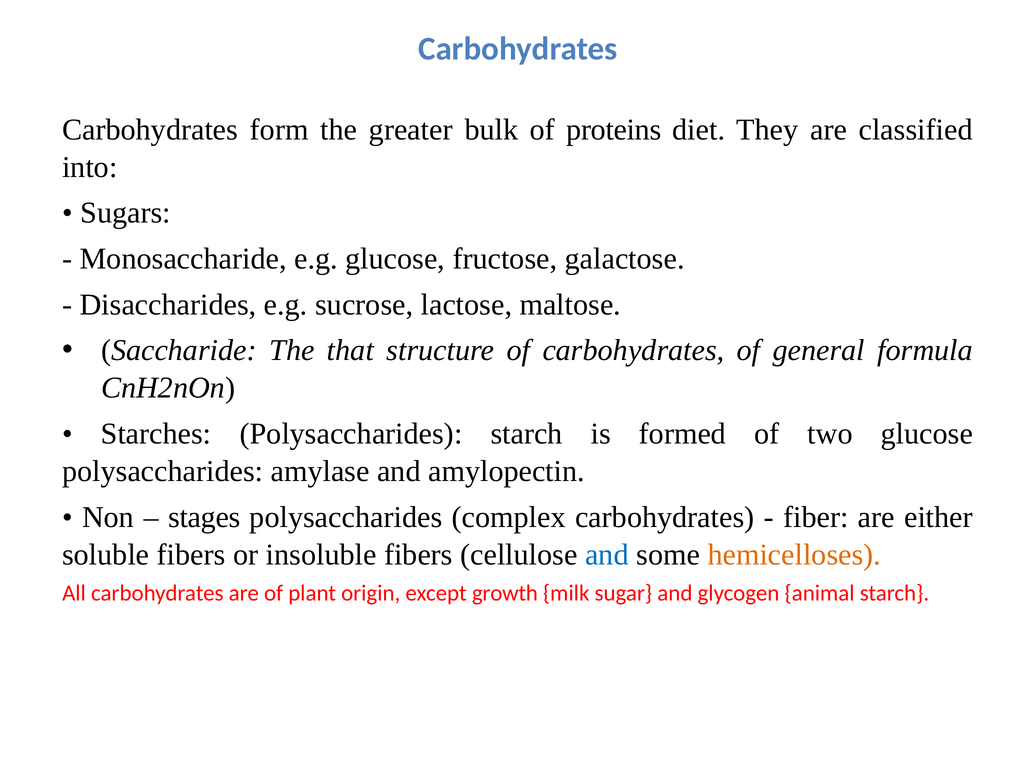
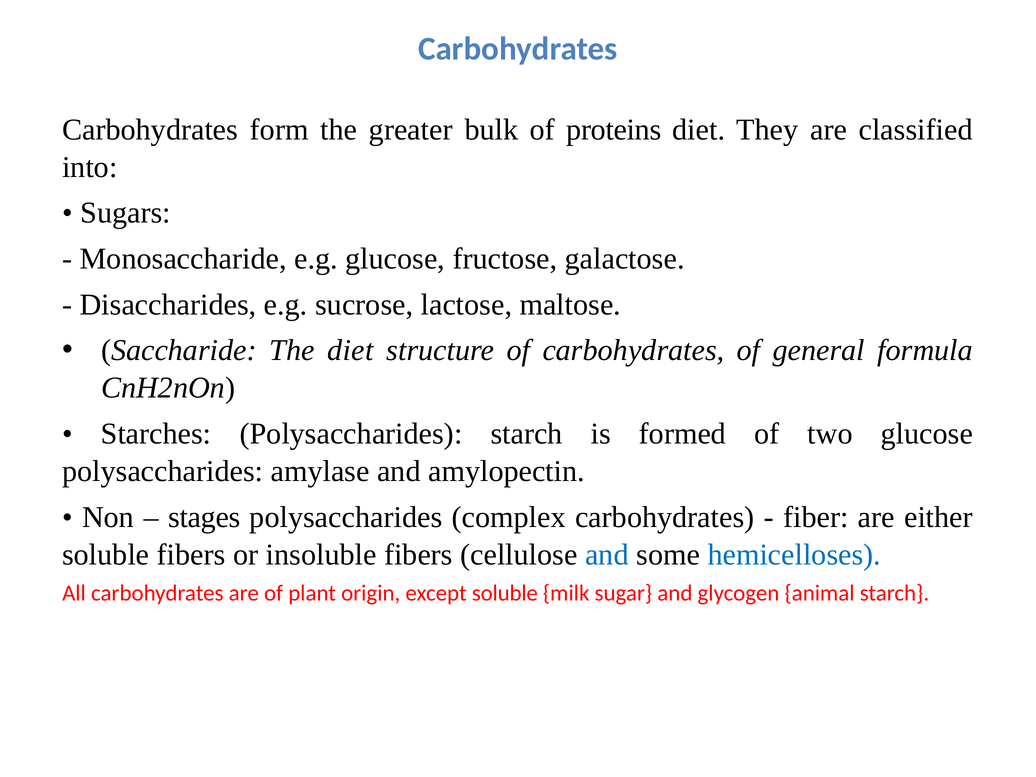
The that: that -> diet (350, 350)
hemicelloses colour: orange -> blue (794, 555)
except growth: growth -> soluble (505, 593)
